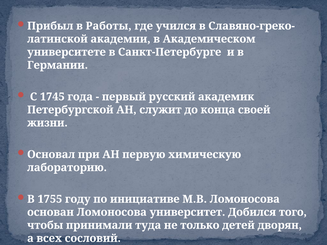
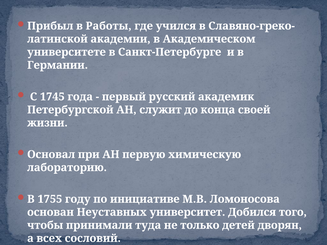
основан Ломоносова: Ломоносова -> Неуставных (112, 212)
